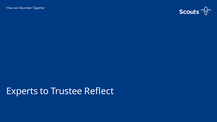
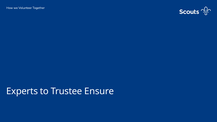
Reflect: Reflect -> Ensure (99, 91)
